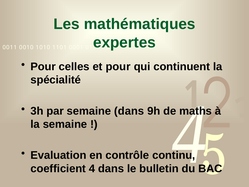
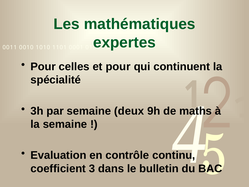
semaine dans: dans -> deux (129, 111)
coefficient 4: 4 -> 3 (92, 168)
